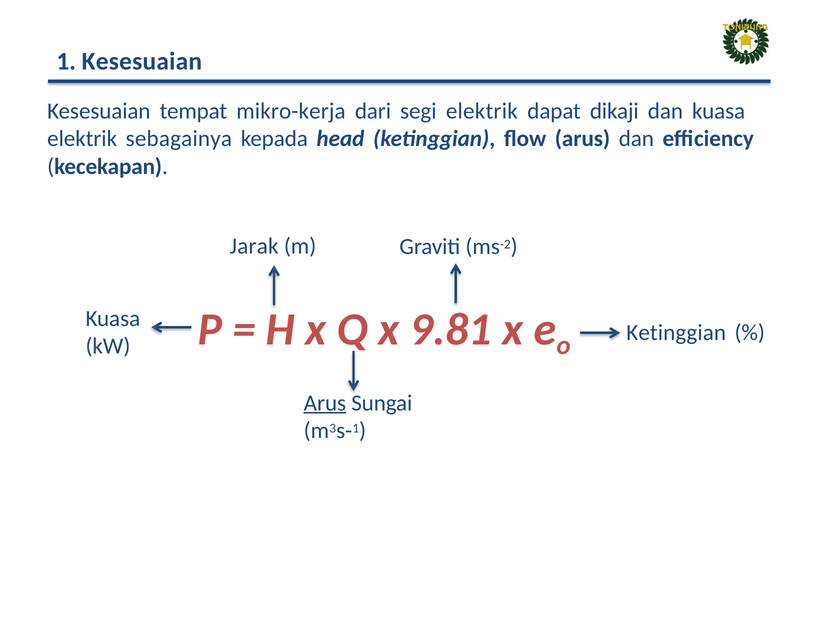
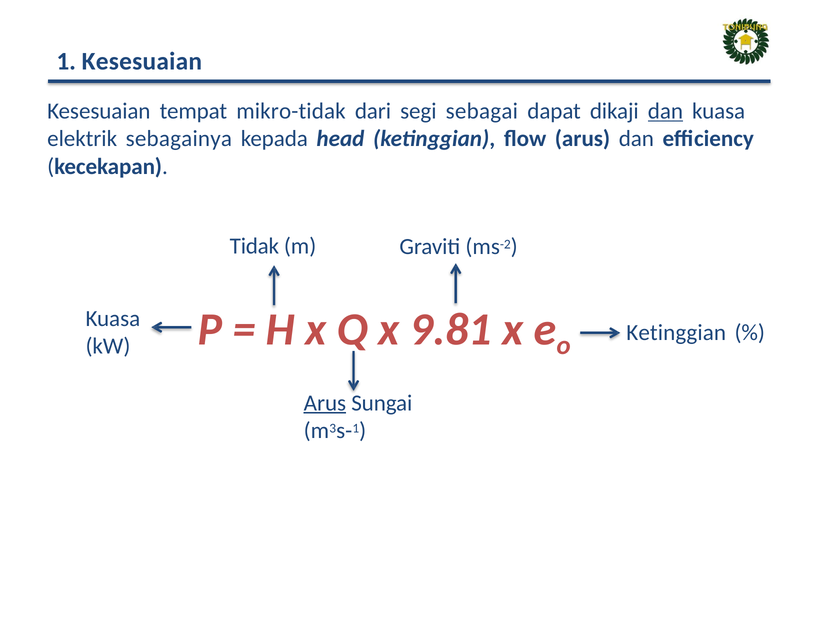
mikro-kerja: mikro-kerja -> mikro-tidak (291, 111)
segi elektrik: elektrik -> sebagai (482, 111)
dan underline: none -> present (665, 111)
Jarak: Jarak -> Tidak (254, 246)
